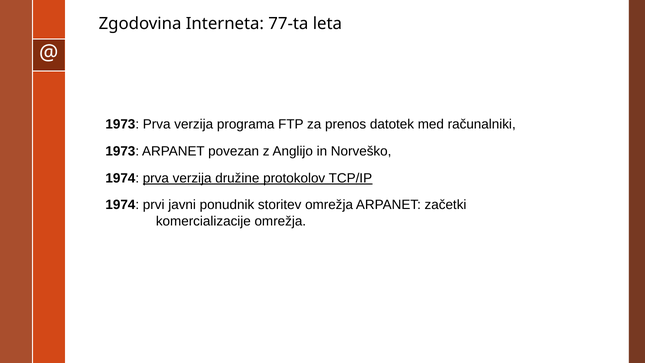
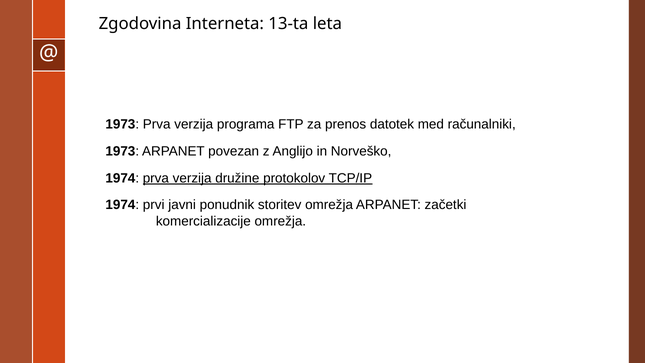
77-ta: 77-ta -> 13-ta (288, 23)
